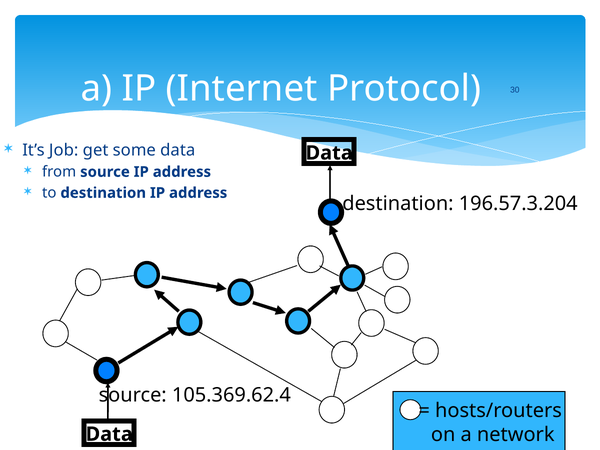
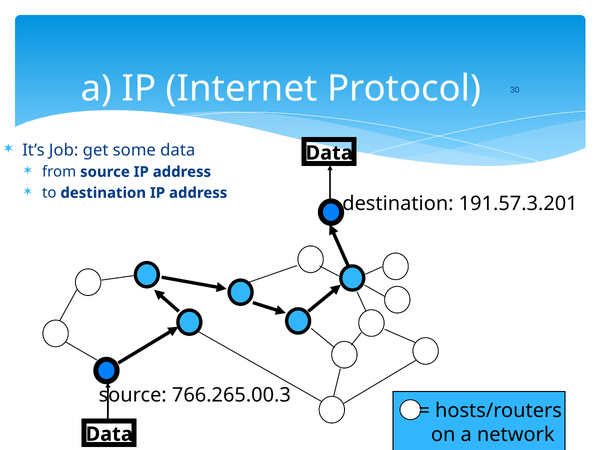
196.57.3.204: 196.57.3.204 -> 191.57.3.201 (518, 204)
105.369.62.4: 105.369.62.4 -> 766.265.00.3 (231, 395)
